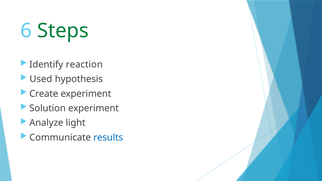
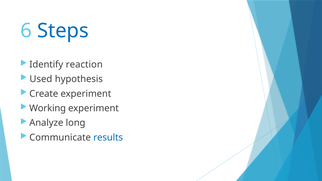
Steps colour: green -> blue (63, 31)
Solution: Solution -> Working (48, 108)
light: light -> long (76, 123)
